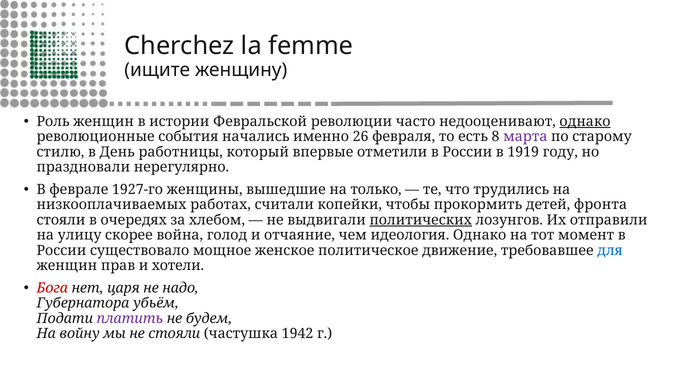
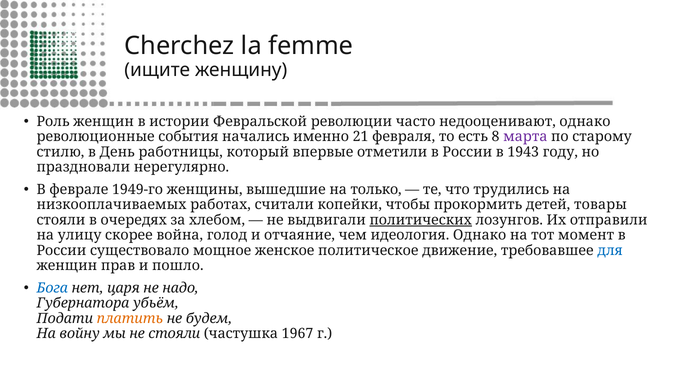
однако underline: present -> none (585, 122)
26: 26 -> 21 (361, 137)
1919: 1919 -> 1943 (523, 152)
1927-го: 1927-го -> 1949-го (138, 190)
фронта: фронта -> товары (601, 205)
хотели: хотели -> пошло (178, 266)
Бога colour: red -> blue (52, 288)
платить colour: purple -> orange (130, 319)
1942: 1942 -> 1967 (298, 334)
